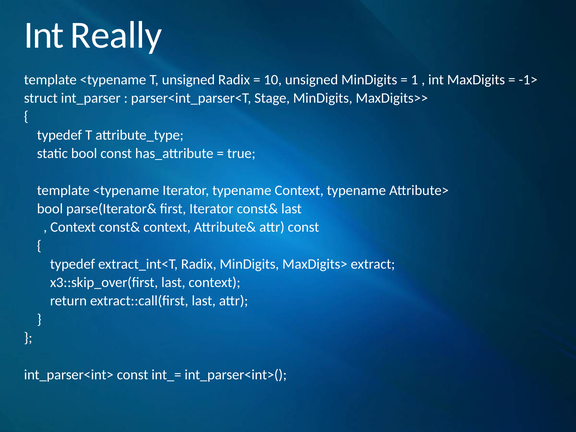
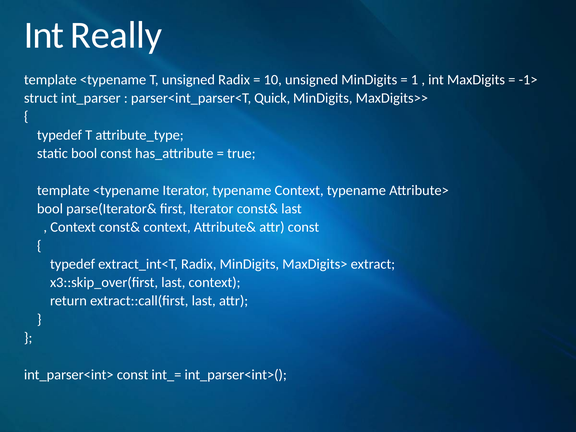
Stage: Stage -> Quick (272, 98)
